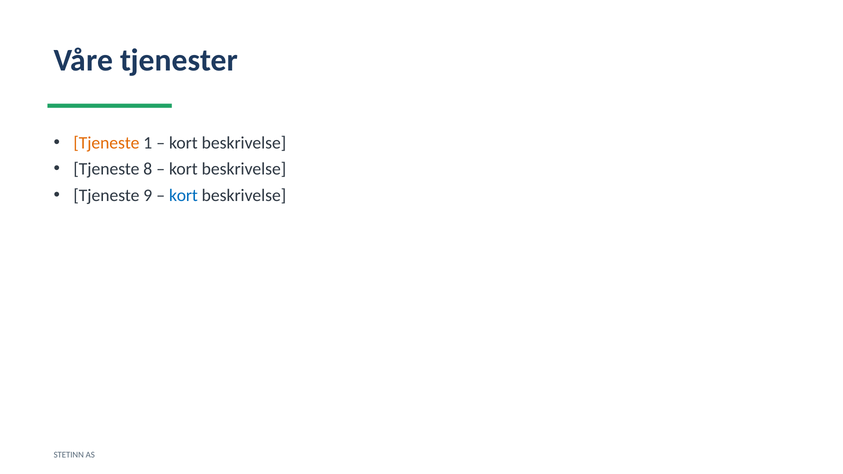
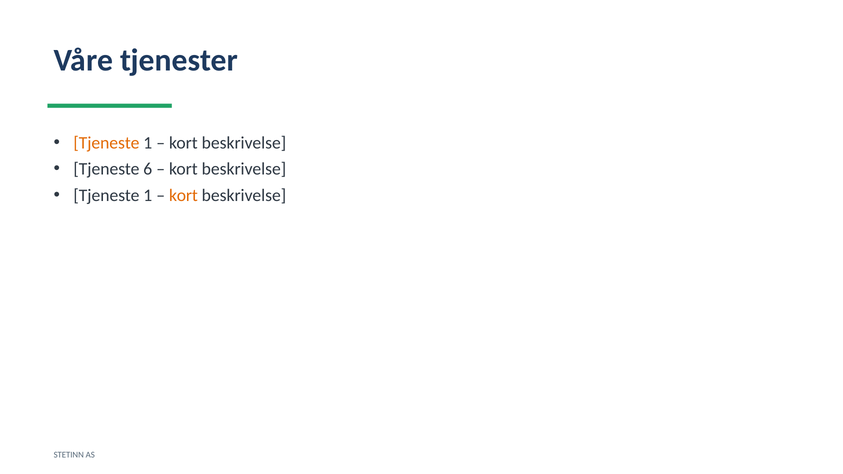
8: 8 -> 6 (148, 169)
9: 9 -> 1 (148, 195)
kort colour: blue -> orange (183, 195)
